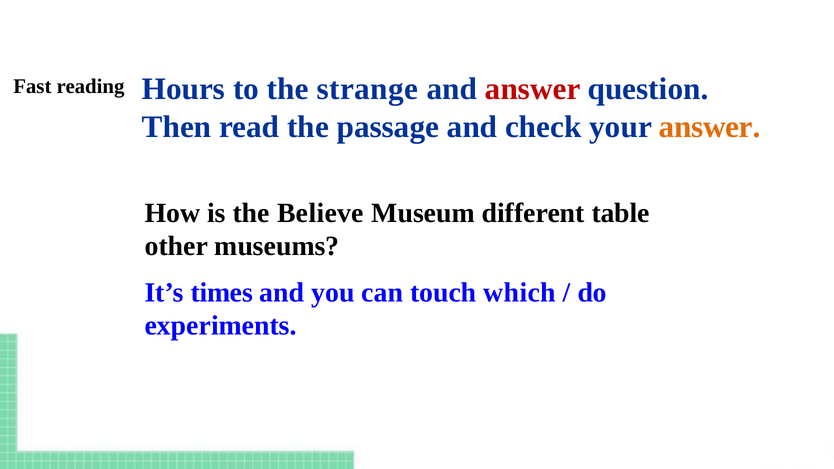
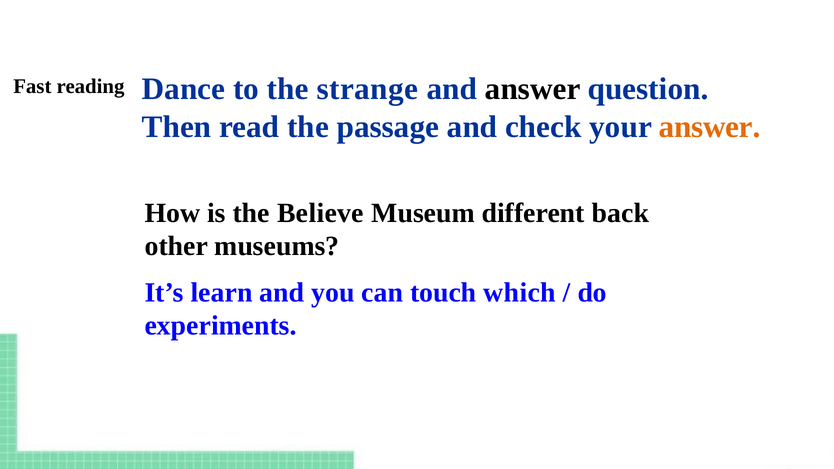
Hours: Hours -> Dance (184, 89)
answer colour: red -> black (533, 89)
table: table -> back (620, 213)
times: times -> learn (222, 292)
